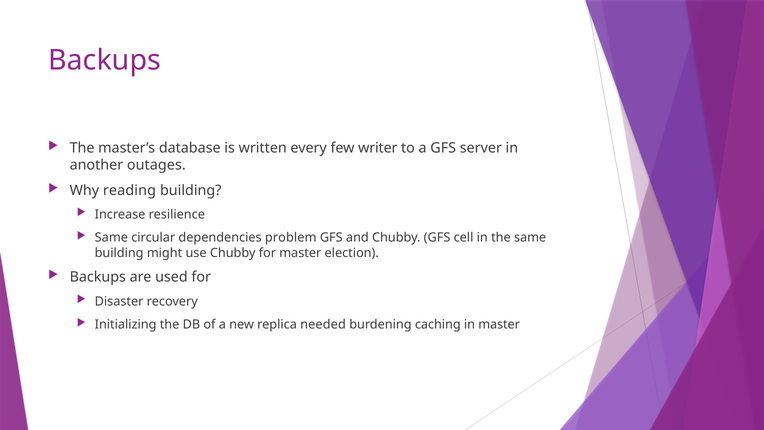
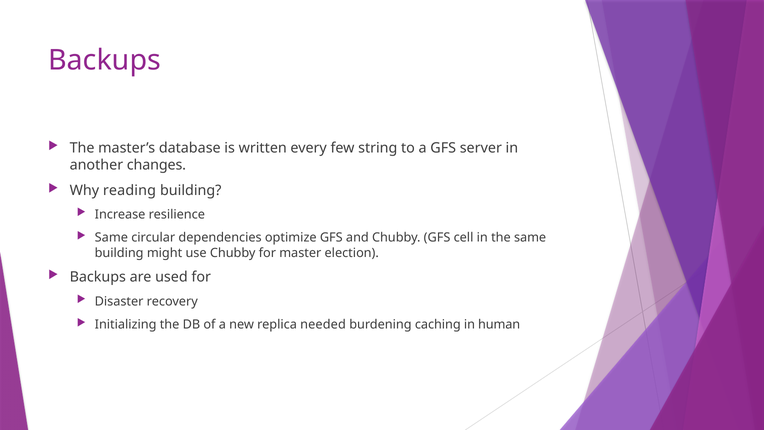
writer: writer -> string (378, 148)
outages: outages -> changes (156, 165)
problem: problem -> optimize (291, 238)
in master: master -> human (499, 324)
